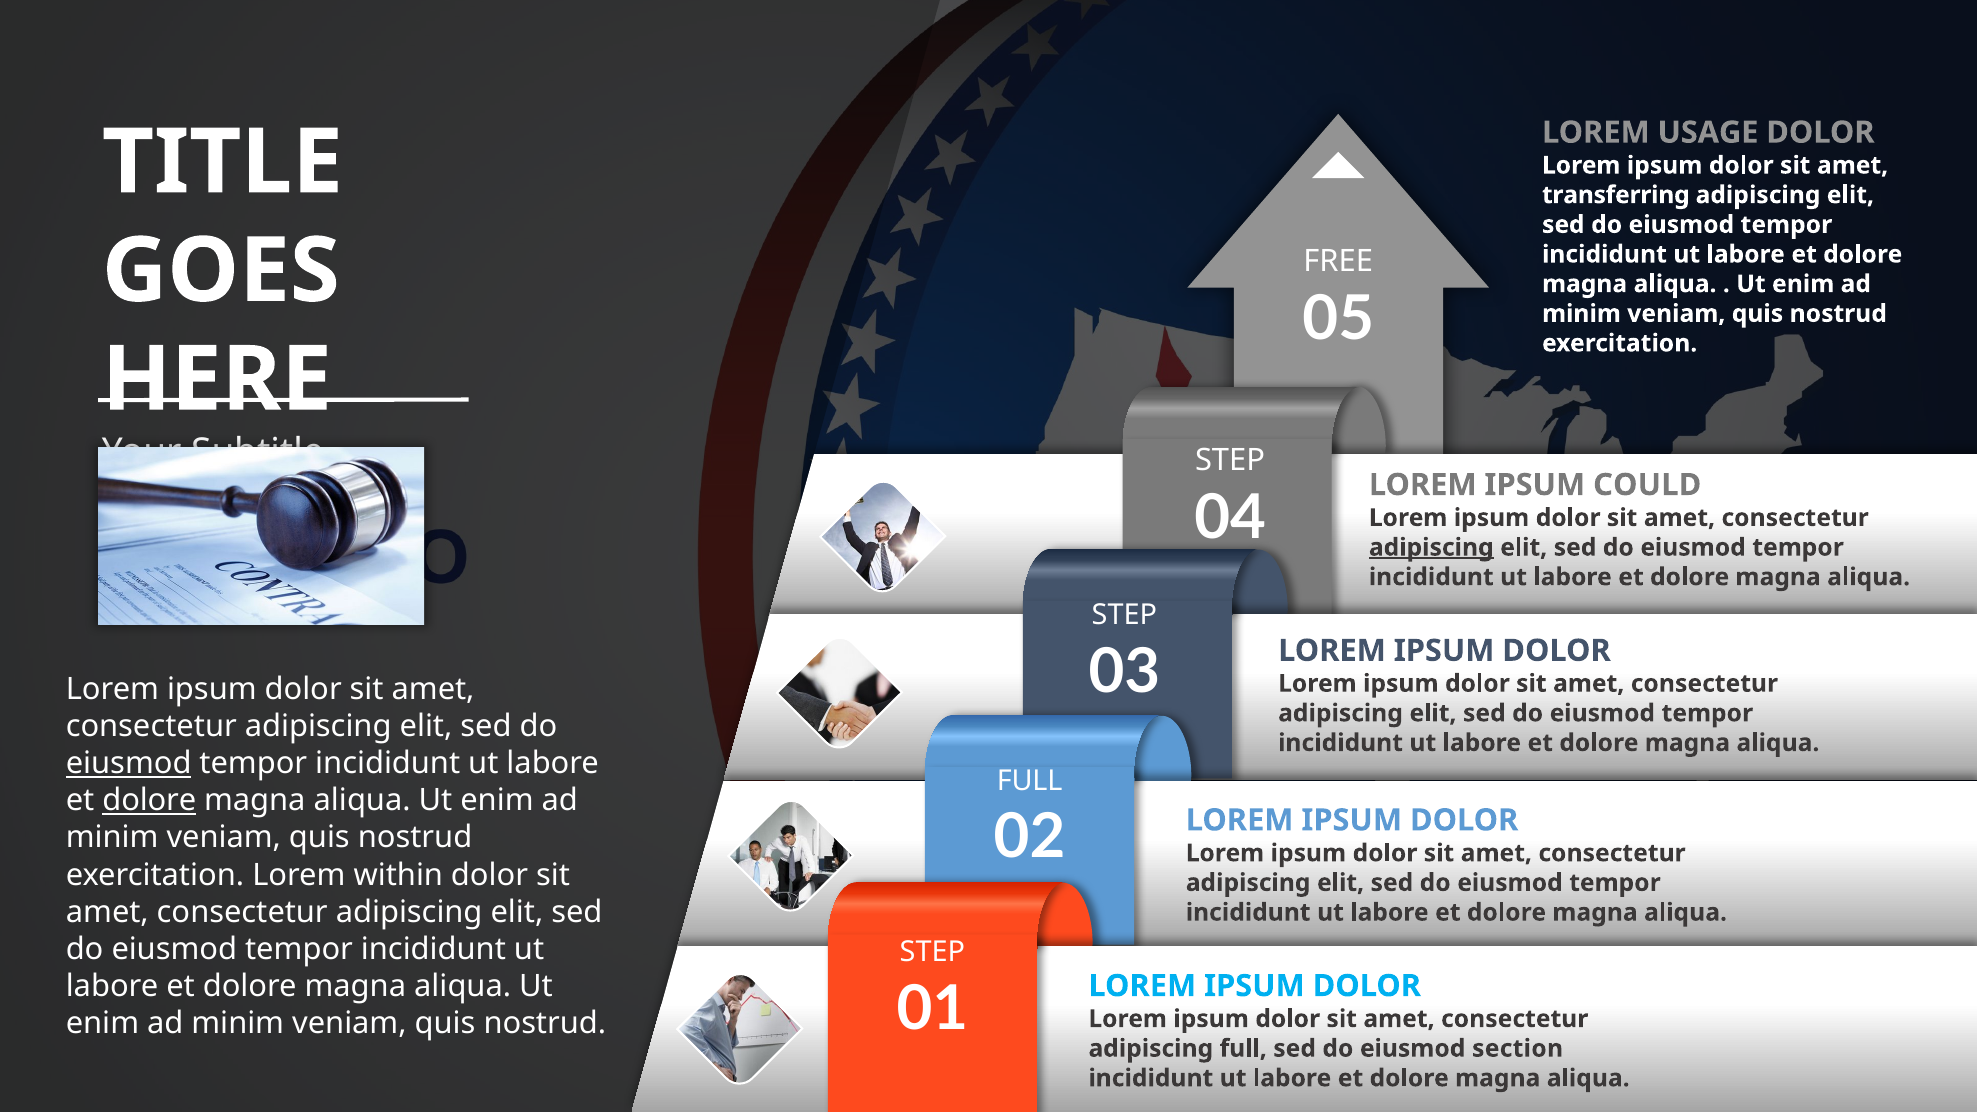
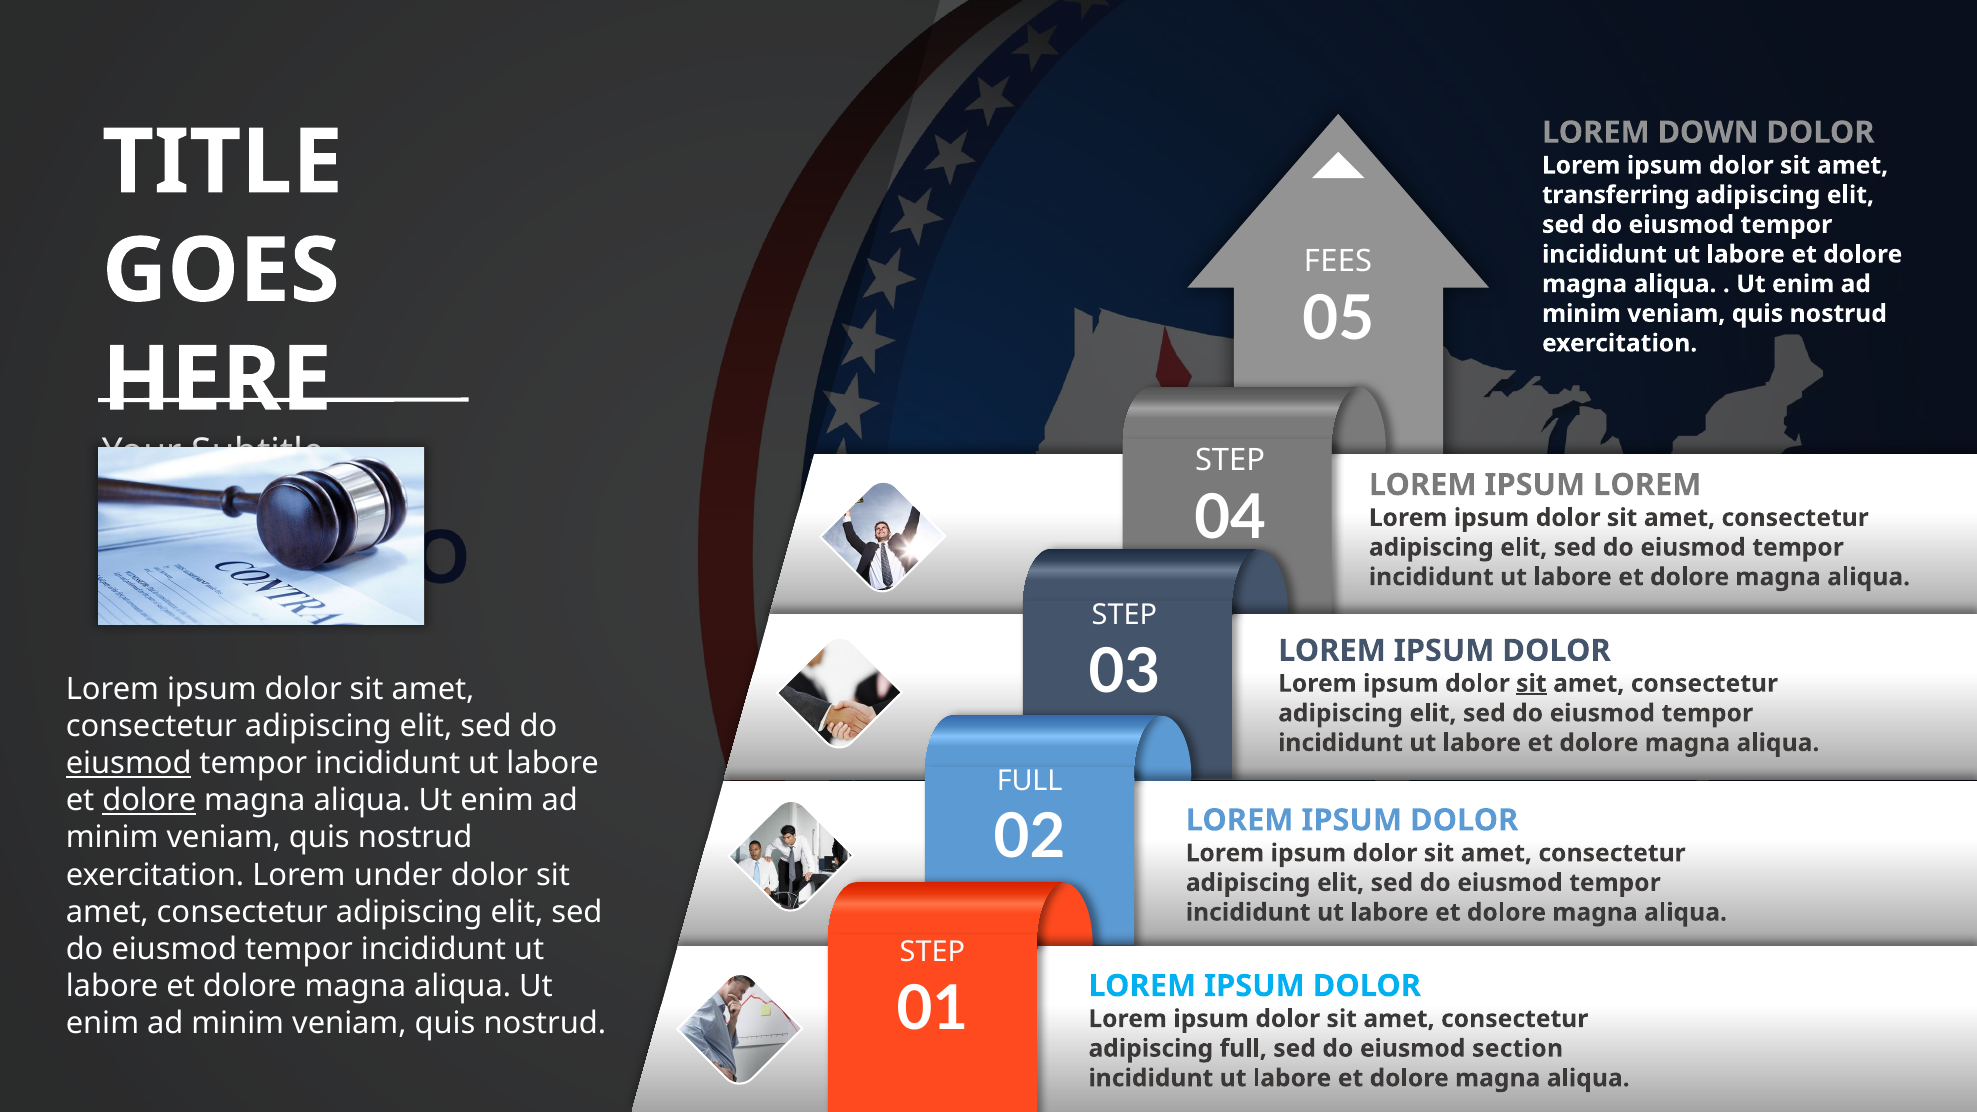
USAGE: USAGE -> DOWN (1708, 132)
FREE: FREE -> FEES (1338, 262)
IPSUM COULD: COULD -> LOREM (1647, 485)
adipiscing underline: present -> none (1431, 547)
sit underline: none -> present (1531, 684)
within: within -> under (398, 875)
